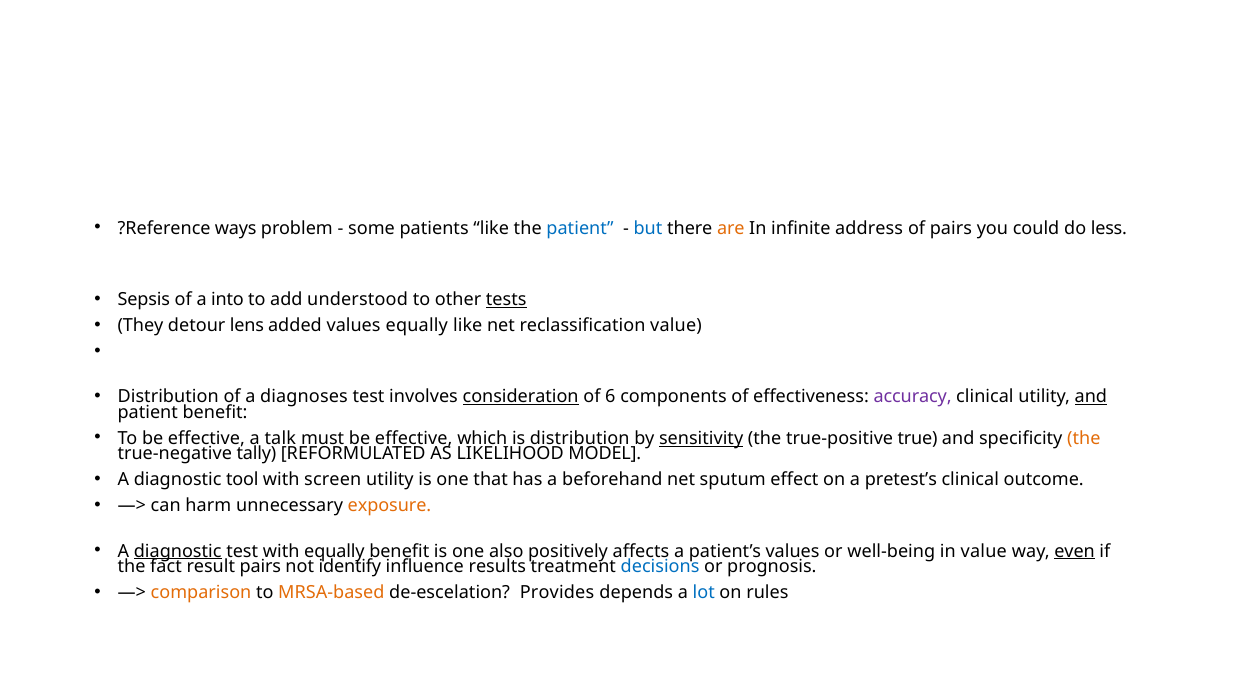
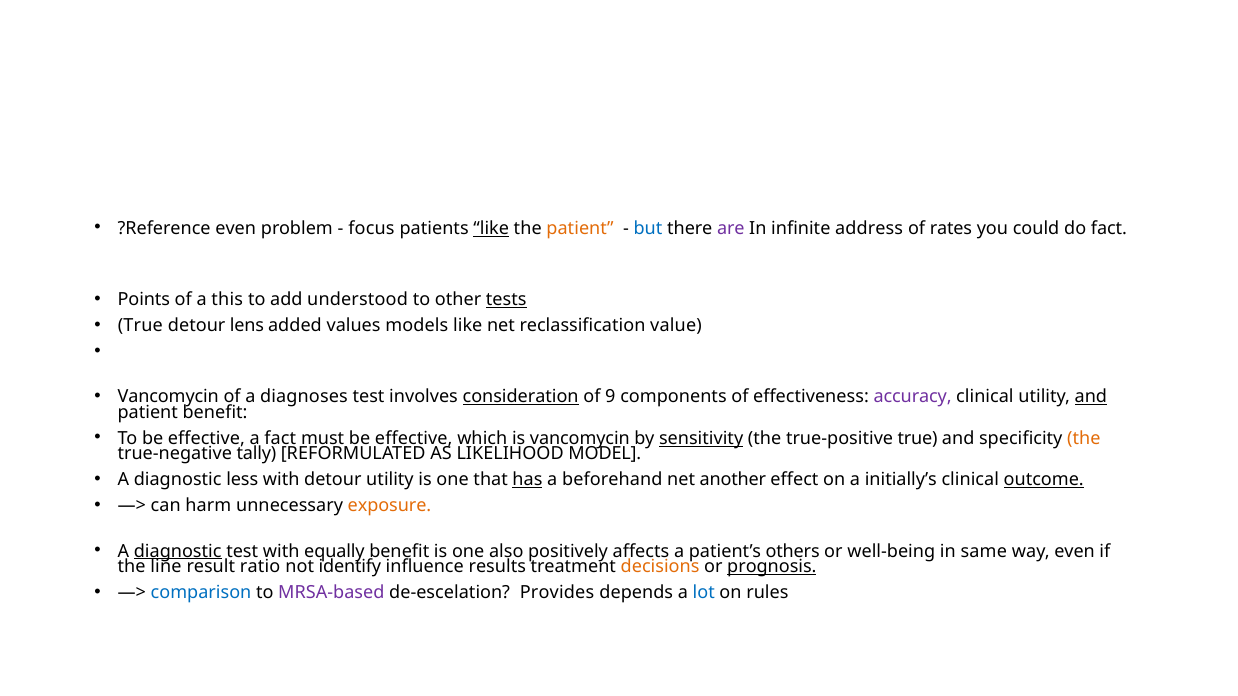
?Reference ways: ways -> even (236, 229)
some: some -> focus (371, 229)
like underline: none -> present (491, 229)
patient colour: blue -> orange (580, 229)
are colour: orange -> purple (731, 229)
of pairs: pairs -> rates (951, 229)
do less: less -> fact (1109, 229)
Sepsis: Sepsis -> Points (144, 300)
into: into -> this (227, 300)
They: They -> True (140, 326)
values equally: equally -> models (417, 326)
Distribution: Distribution -> Vancomycin (168, 397)
6: 6 -> 9 (610, 397)
a talk: talk -> fact (280, 439)
is distribution: distribution -> vancomycin (580, 439)
tool: tool -> less (242, 480)
with screen: screen -> detour (333, 480)
has underline: none -> present (527, 480)
sputum: sputum -> another (733, 480)
pretest’s: pretest’s -> initially’s (901, 480)
outcome underline: none -> present (1044, 480)
patient’s values: values -> others (793, 551)
in value: value -> same (984, 551)
even underline: present -> none (1075, 551)
fact: fact -> line (166, 567)
result pairs: pairs -> ratio (260, 567)
decisions colour: blue -> orange (660, 567)
prognosis underline: none -> present (772, 567)
comparison colour: orange -> blue (201, 593)
MRSA-based colour: orange -> purple (331, 593)
